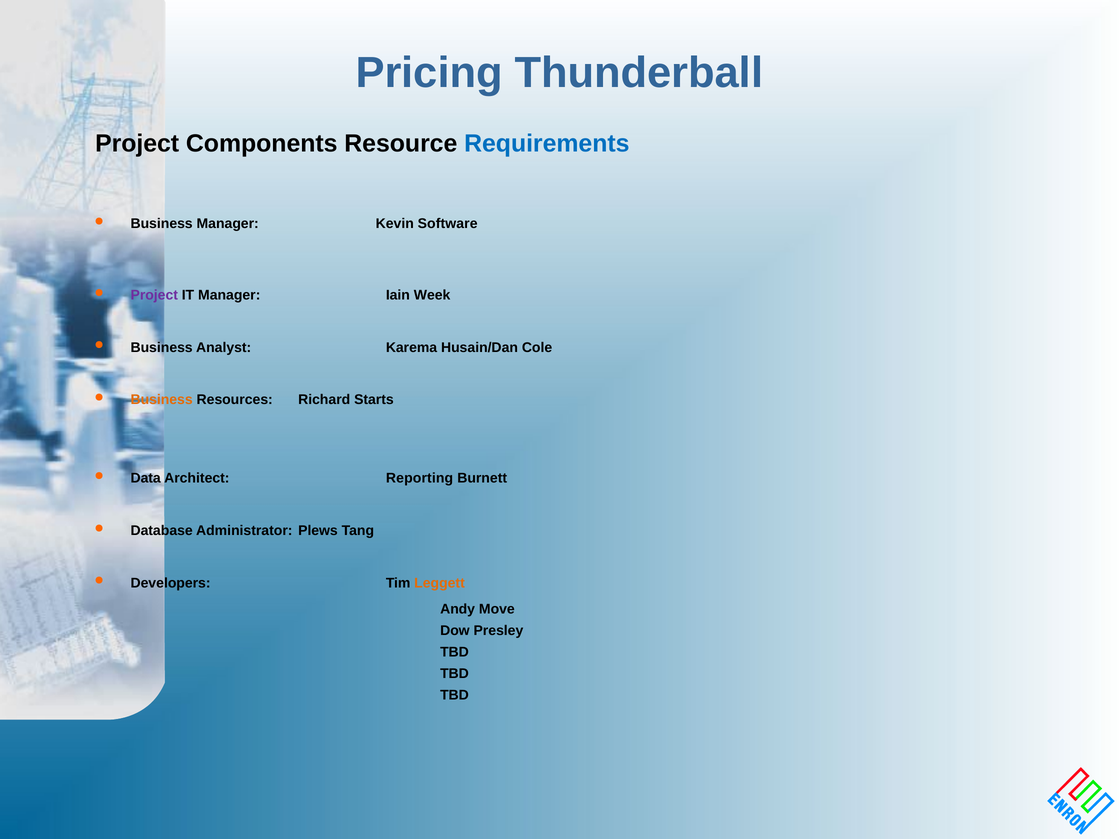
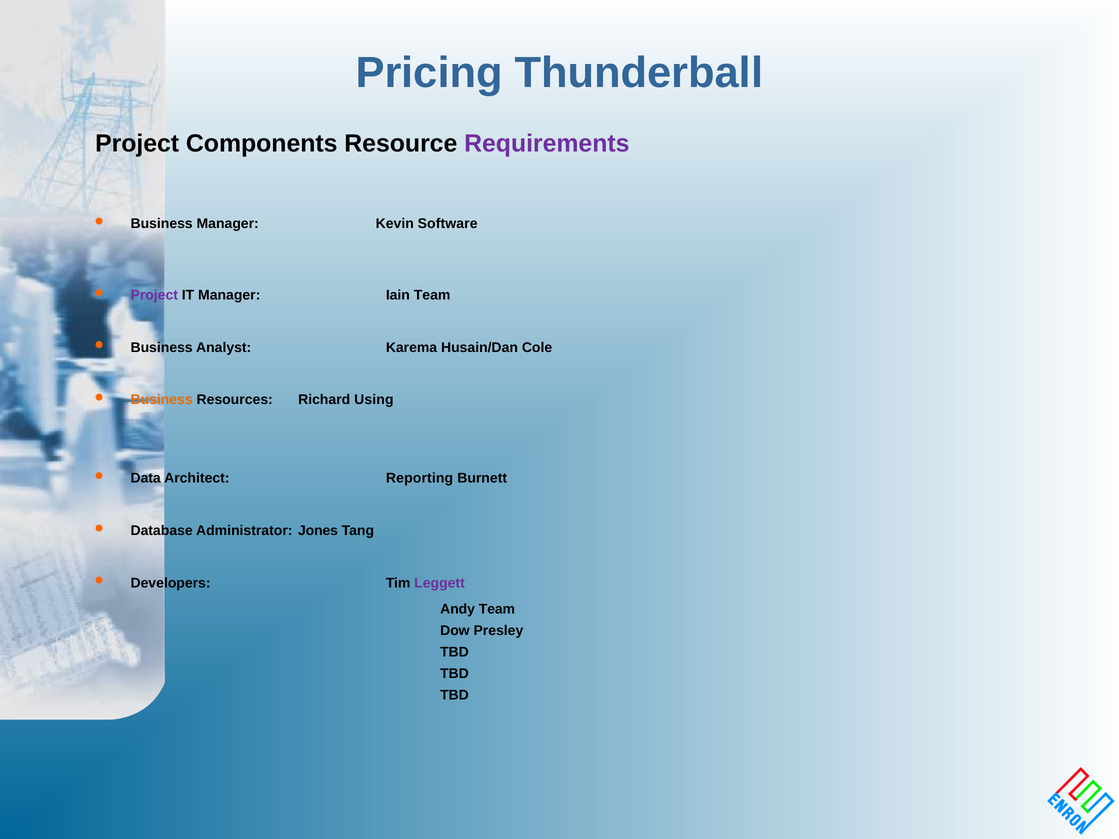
Requirements colour: blue -> purple (547, 143)
Iain Week: Week -> Team (432, 295)
Starts: Starts -> Using (374, 400)
Plews: Plews -> Jones (318, 531)
Leggett colour: orange -> purple (440, 583)
Andy Move: Move -> Team (497, 609)
